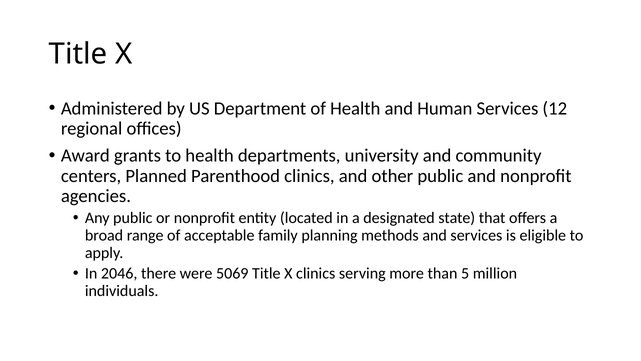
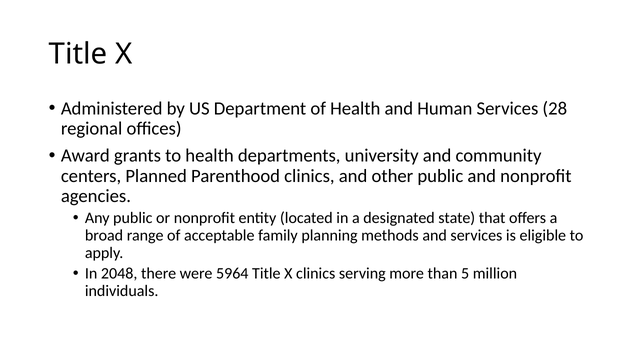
12: 12 -> 28 (555, 108)
2046: 2046 -> 2048 (119, 273)
5069: 5069 -> 5964 (232, 273)
